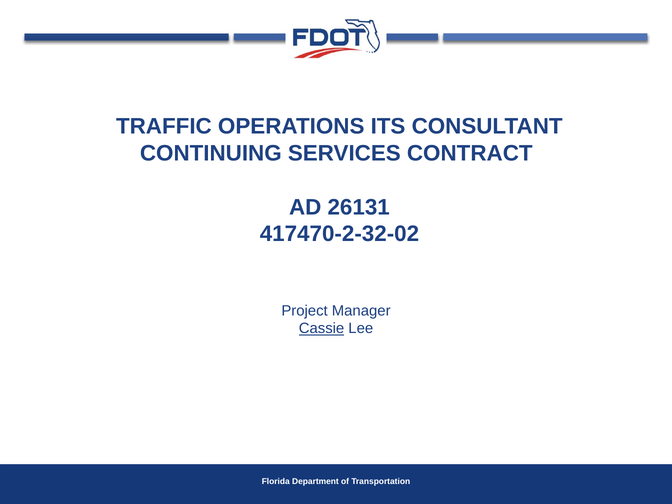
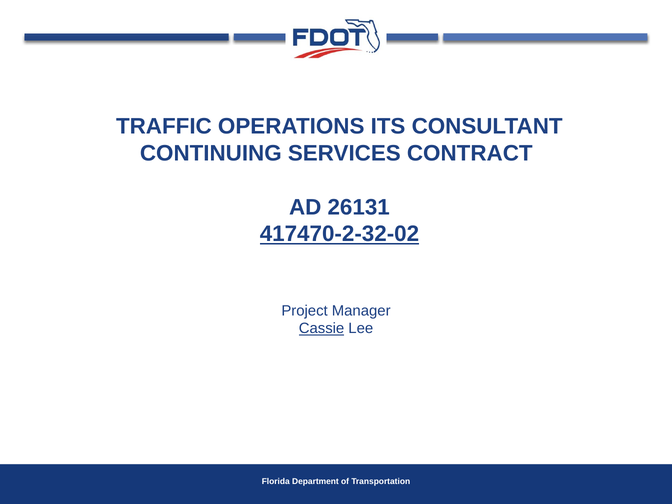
417470-2-32-02 underline: none -> present (339, 234)
